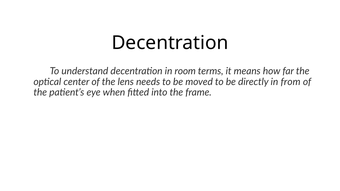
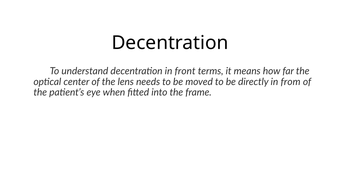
room: room -> front (185, 71)
